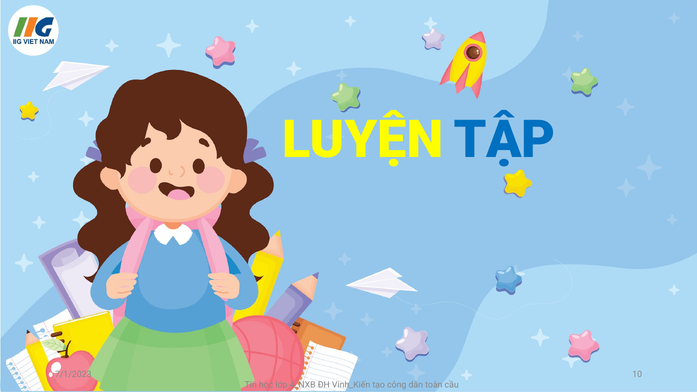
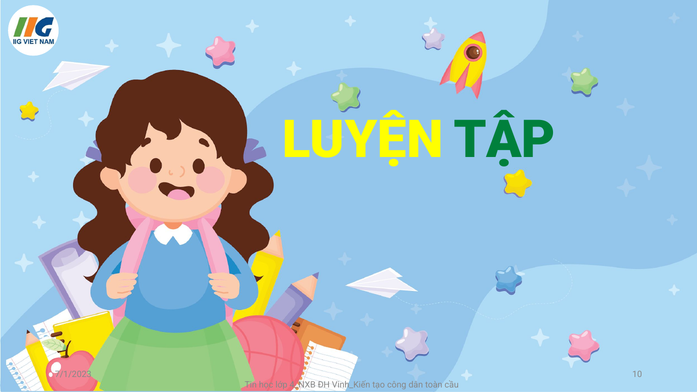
TẬP colour: blue -> green (505, 140)
